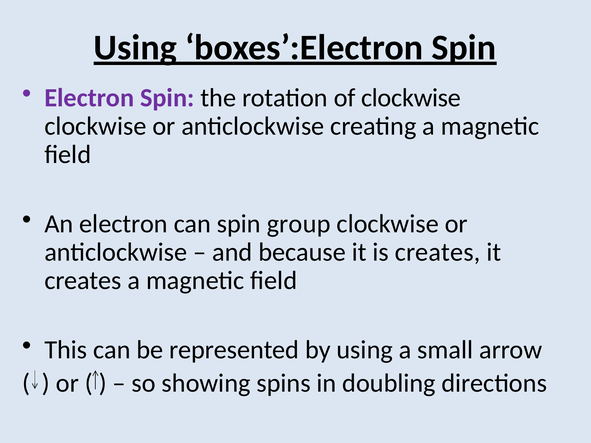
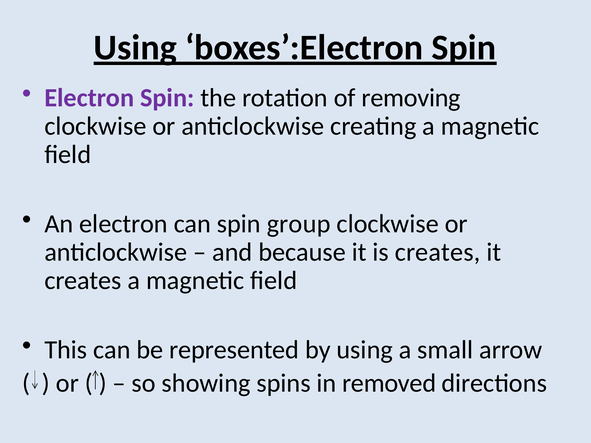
of clockwise: clockwise -> removing (411, 98)
doubling: doubling -> removed (389, 383)
